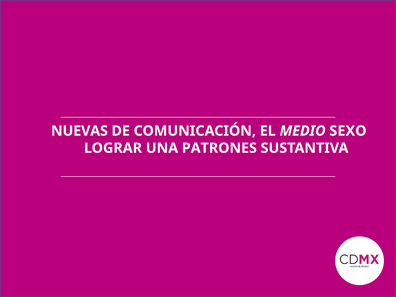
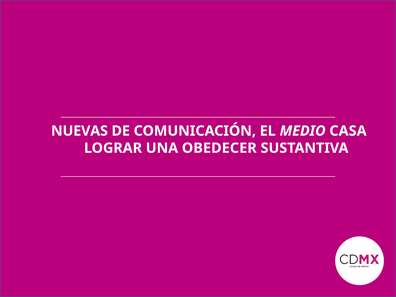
SEXO: SEXO -> CASA (348, 131)
PATRONES: PATRONES -> OBEDECER (219, 148)
